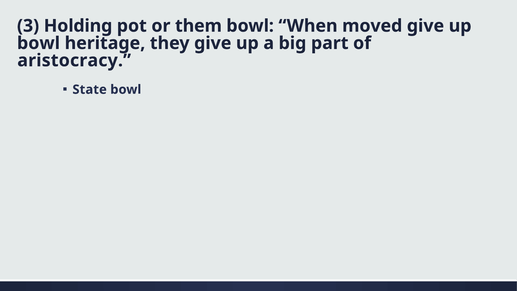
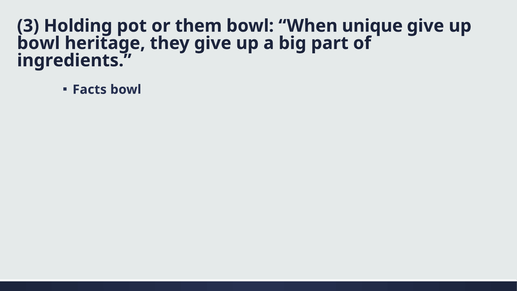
moved: moved -> unique (372, 26)
aristocracy: aristocracy -> ingredients (74, 60)
State: State -> Facts (90, 89)
